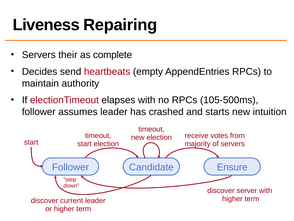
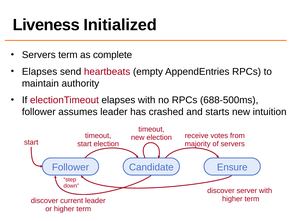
Repairing: Repairing -> Initialized (120, 25)
Servers their: their -> term (68, 55)
Decides: Decides -> Elapses (40, 71)
105-500ms: 105-500ms -> 688-500ms (229, 100)
